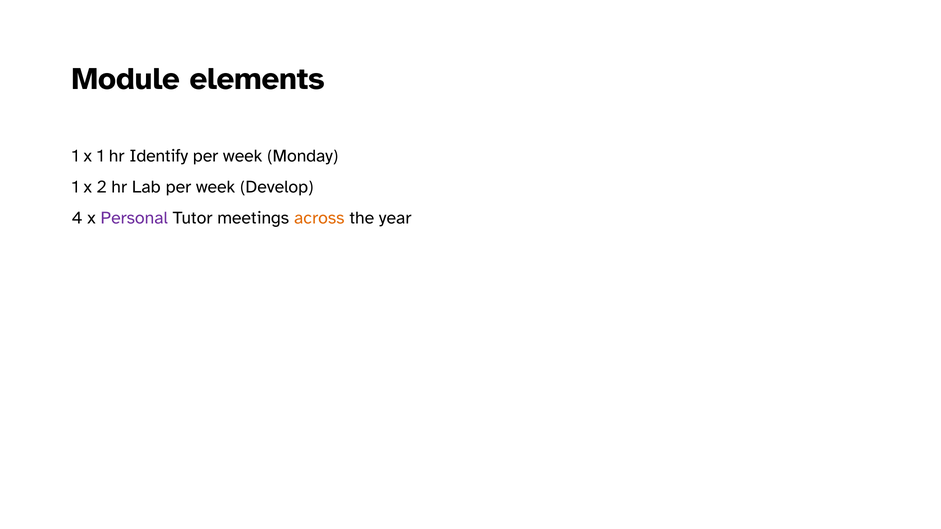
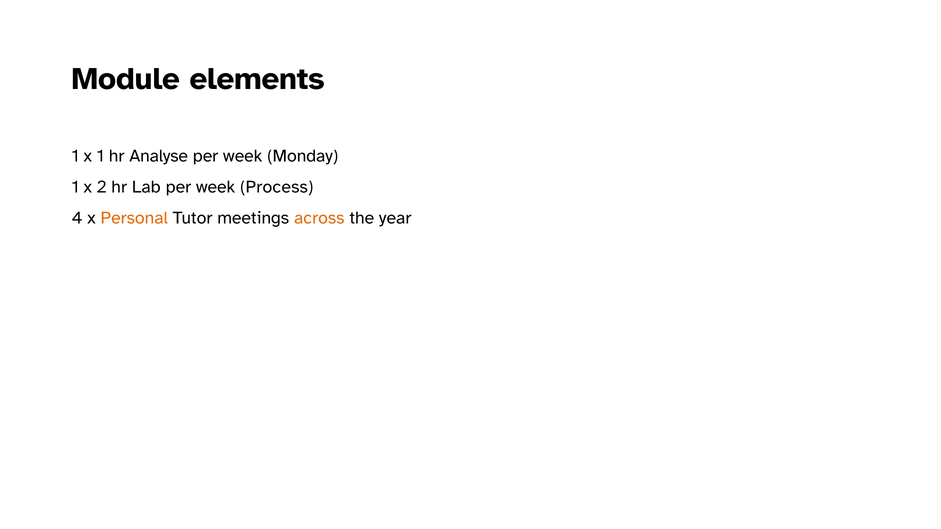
Identify: Identify -> Analyse (159, 156)
Develop: Develop -> Process (277, 187)
Personal colour: purple -> orange (134, 218)
